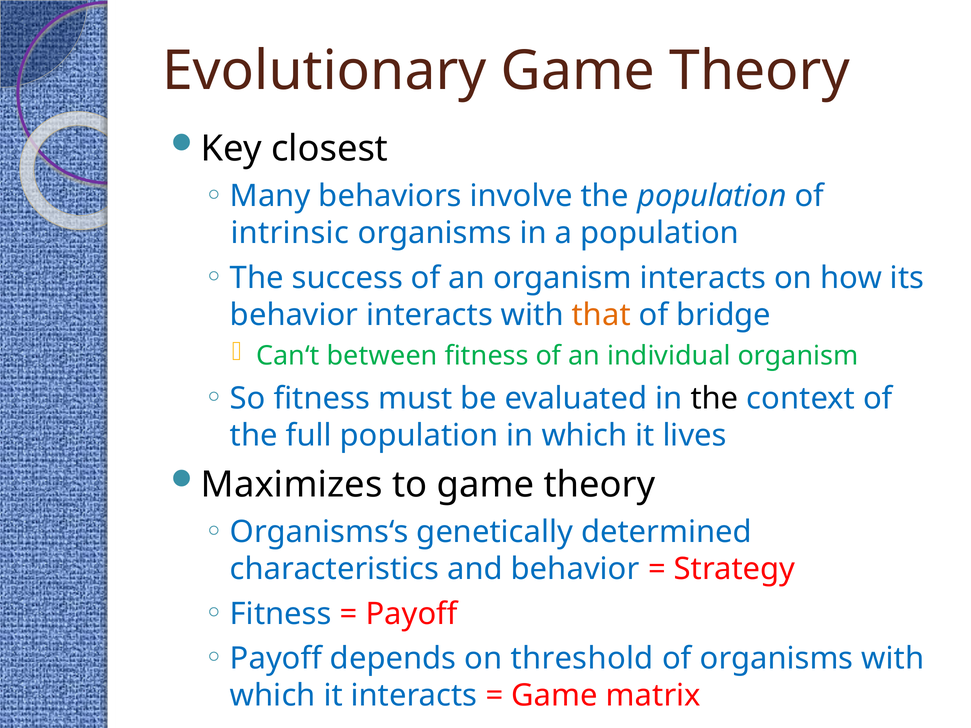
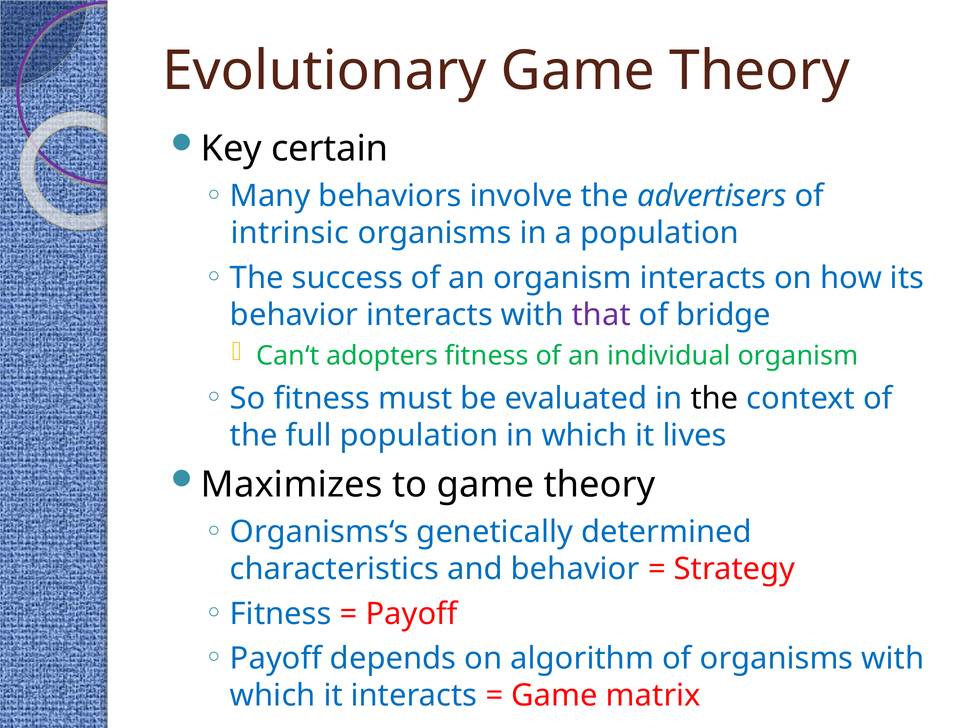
closest: closest -> certain (330, 149)
the population: population -> advertisers (712, 196)
that colour: orange -> purple (601, 315)
between: between -> adopters (382, 356)
threshold: threshold -> algorithm (582, 659)
